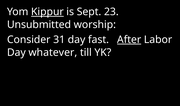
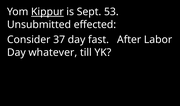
23: 23 -> 53 (111, 12)
worship: worship -> effected (95, 25)
31: 31 -> 37 (59, 39)
After underline: present -> none (129, 39)
